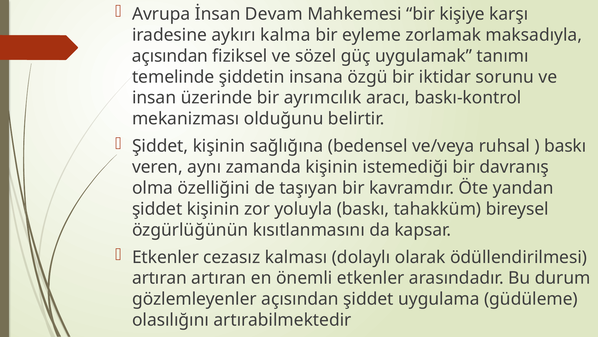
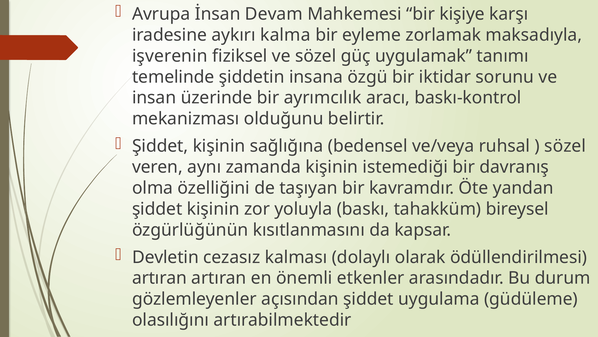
açısından: açısından -> işverenin (170, 56)
baskı: baskı -> sözel (565, 146)
Etkenler: Etkenler -> Devletin (165, 257)
